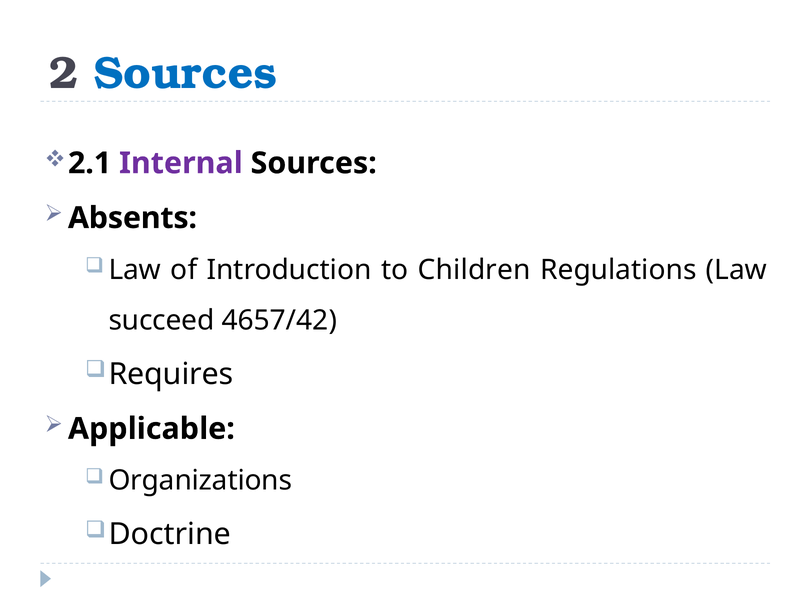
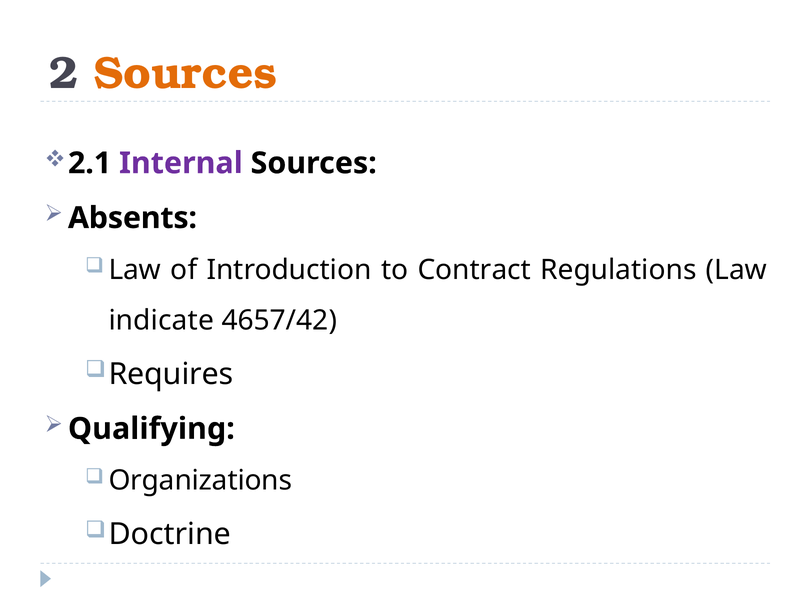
Sources colour: blue -> orange (185, 73)
Children: Children -> Contract (474, 270)
succeed: succeed -> indicate (161, 321)
Applicable: Applicable -> Qualifying (151, 429)
